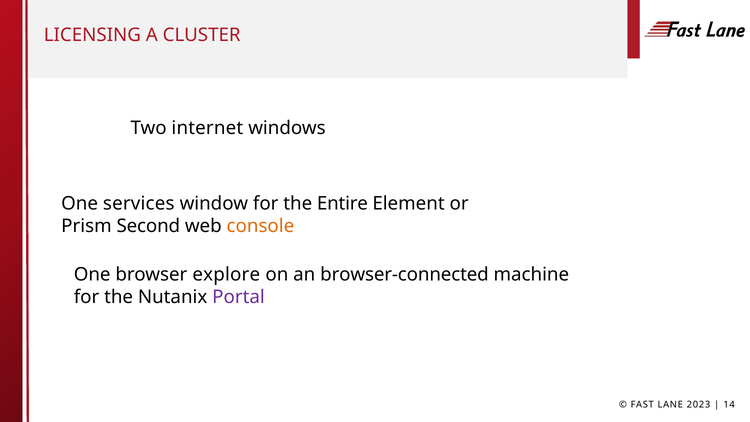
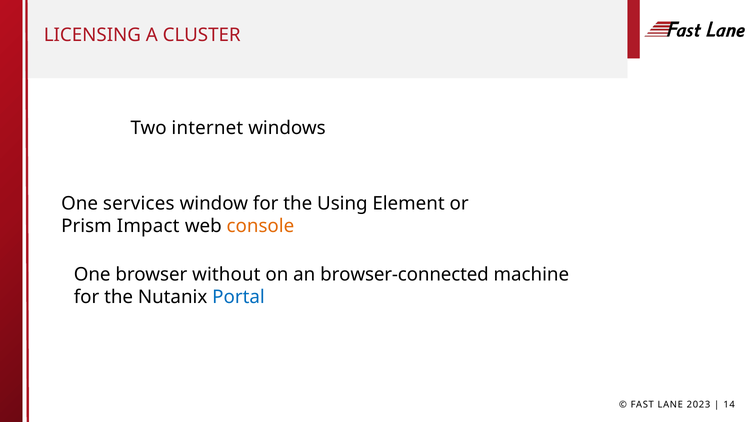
Entire: Entire -> Using (342, 204)
Second: Second -> Impact (148, 226)
explore: explore -> without (226, 274)
Portal colour: purple -> blue (238, 297)
